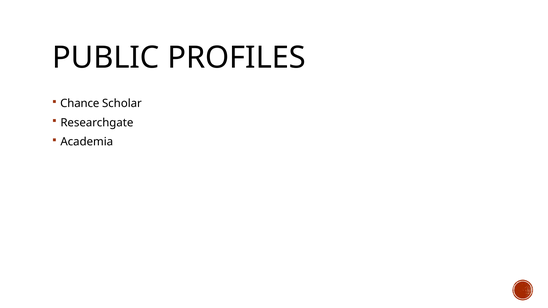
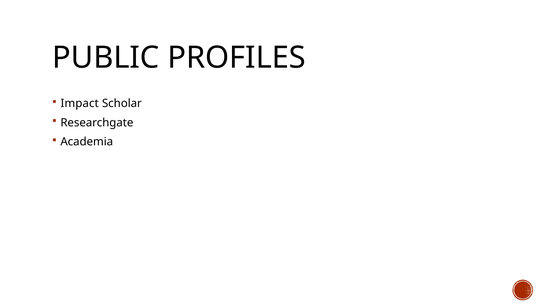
Chance: Chance -> Impact (80, 104)
